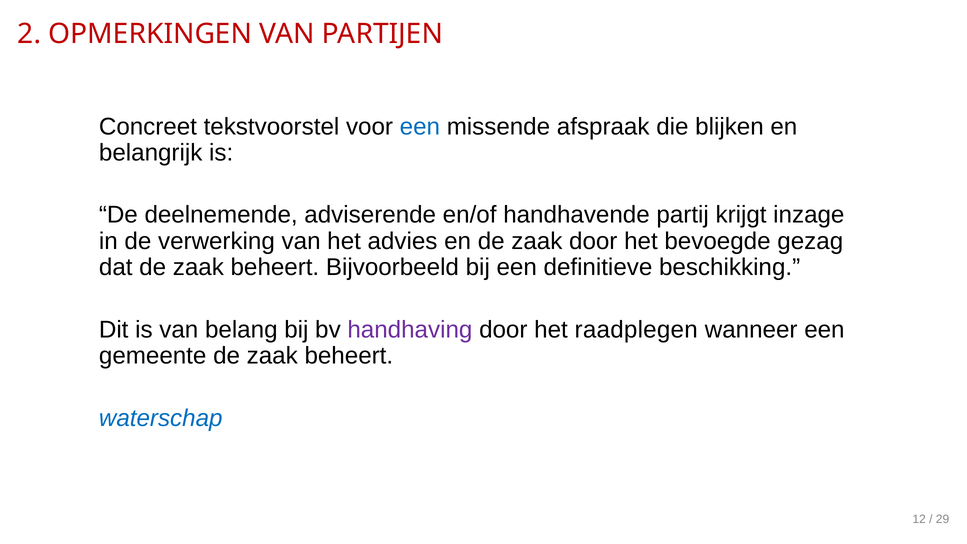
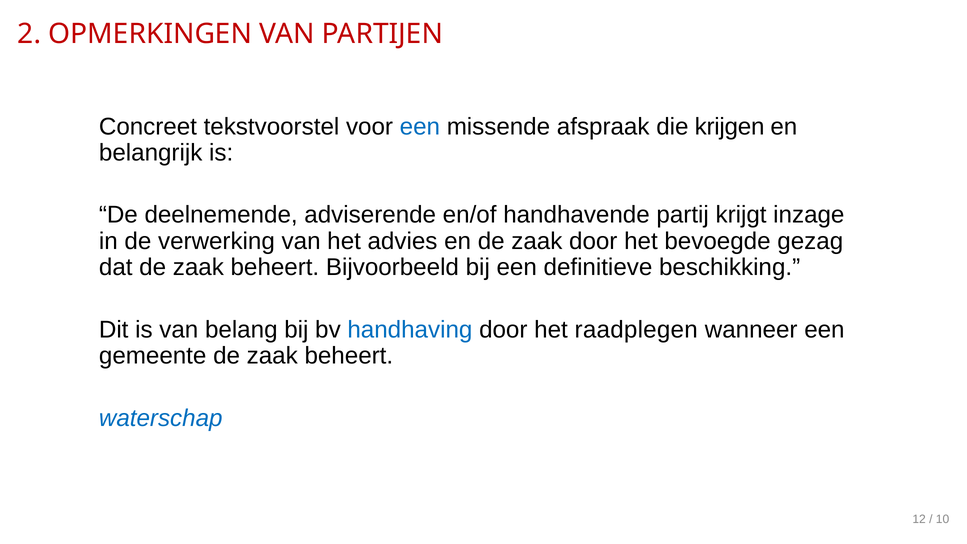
blijken: blijken -> krijgen (730, 127)
handhaving colour: purple -> blue (410, 330)
29: 29 -> 10 (943, 519)
